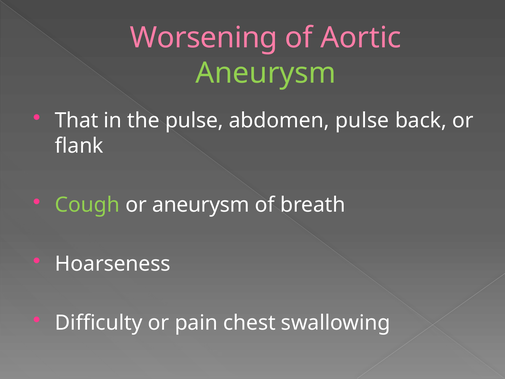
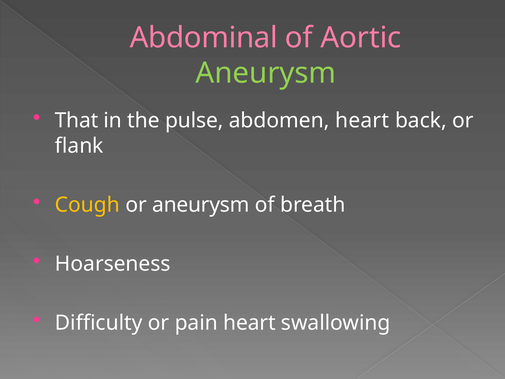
Worsening: Worsening -> Abdominal (204, 38)
abdomen pulse: pulse -> heart (362, 121)
Cough colour: light green -> yellow (87, 205)
pain chest: chest -> heart (249, 323)
